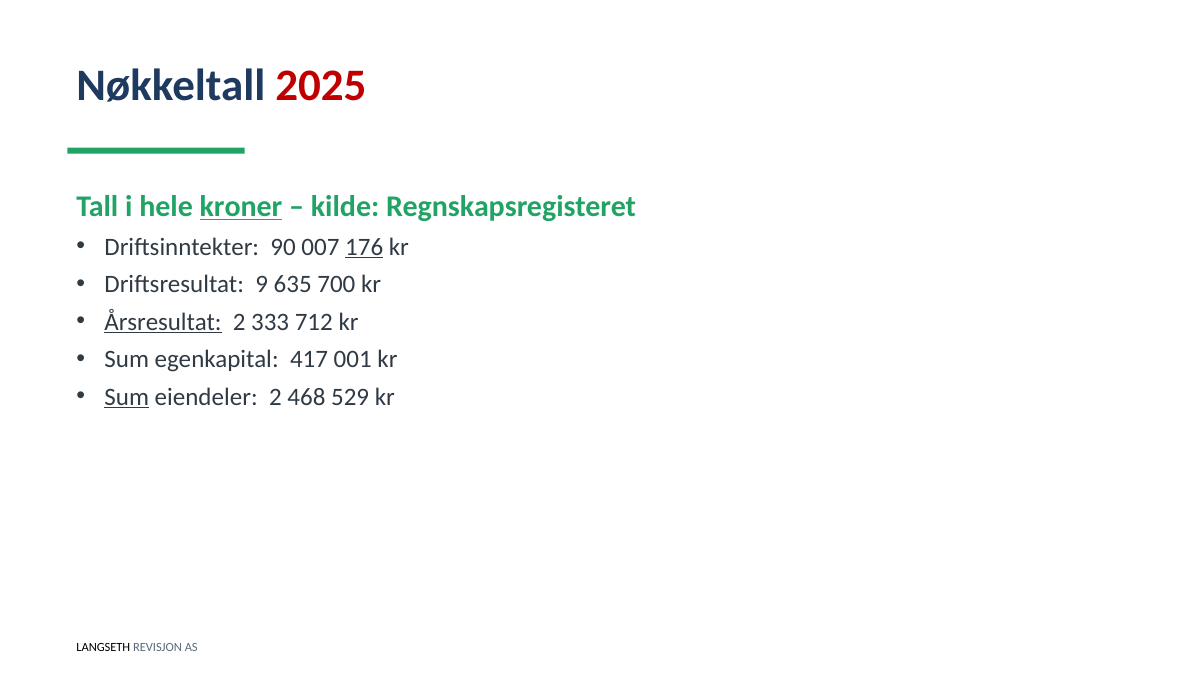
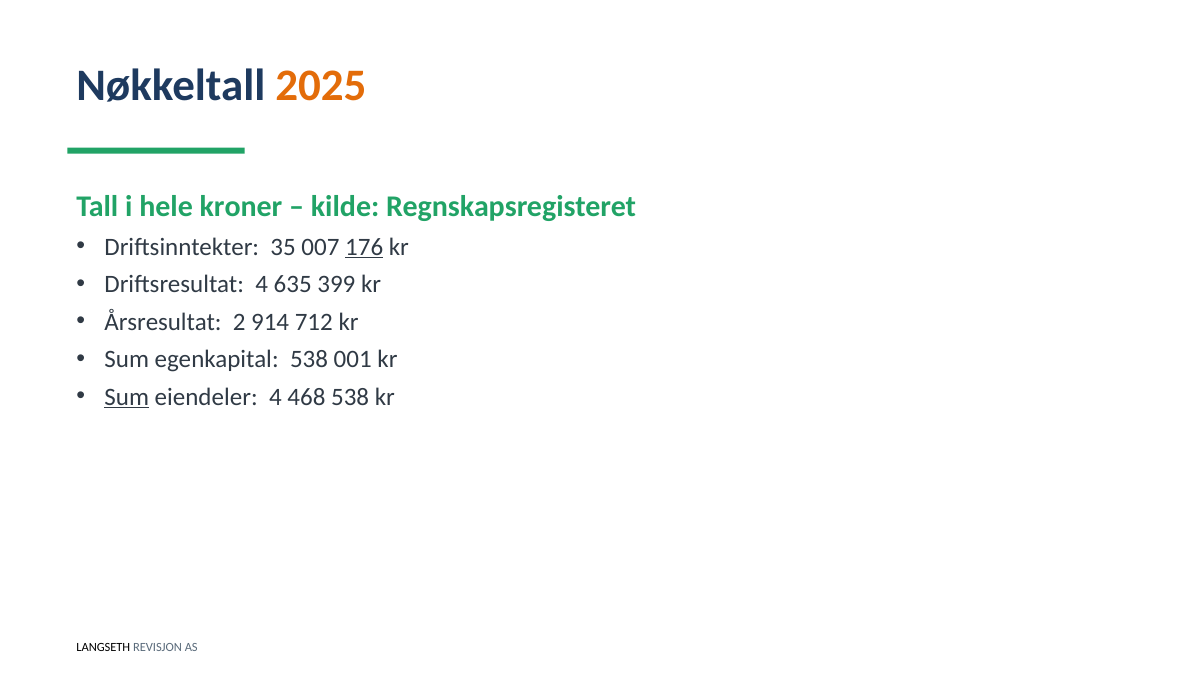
2025 colour: red -> orange (321, 86)
kroner underline: present -> none (241, 207)
90: 90 -> 35 (283, 247)
Driftsresultat 9: 9 -> 4 (262, 284)
700: 700 -> 399 (336, 284)
Årsresultat underline: present -> none (163, 322)
333: 333 -> 914 (270, 322)
egenkapital 417: 417 -> 538 (309, 359)
eiendeler 2: 2 -> 4 (275, 397)
468 529: 529 -> 538 (350, 397)
